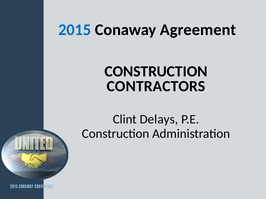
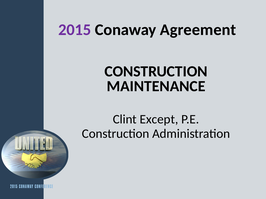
2015 colour: blue -> purple (75, 30)
CONTRACTORS: CONTRACTORS -> MAINTENANCE (156, 86)
Delays: Delays -> Except (159, 120)
